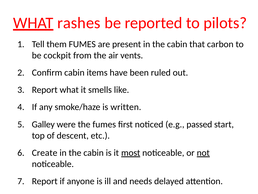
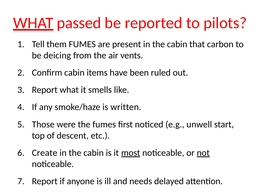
rashes: rashes -> passed (79, 23)
cockpit: cockpit -> deicing (57, 55)
Galley: Galley -> Those (43, 124)
passed: passed -> unwell (199, 124)
